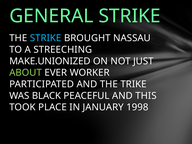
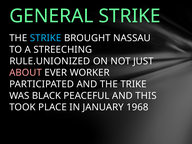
MAKE.UNIONIZED: MAKE.UNIONIZED -> RULE.UNIONIZED (50, 61)
ABOUT colour: light green -> pink (26, 73)
1998: 1998 -> 1968 (137, 107)
